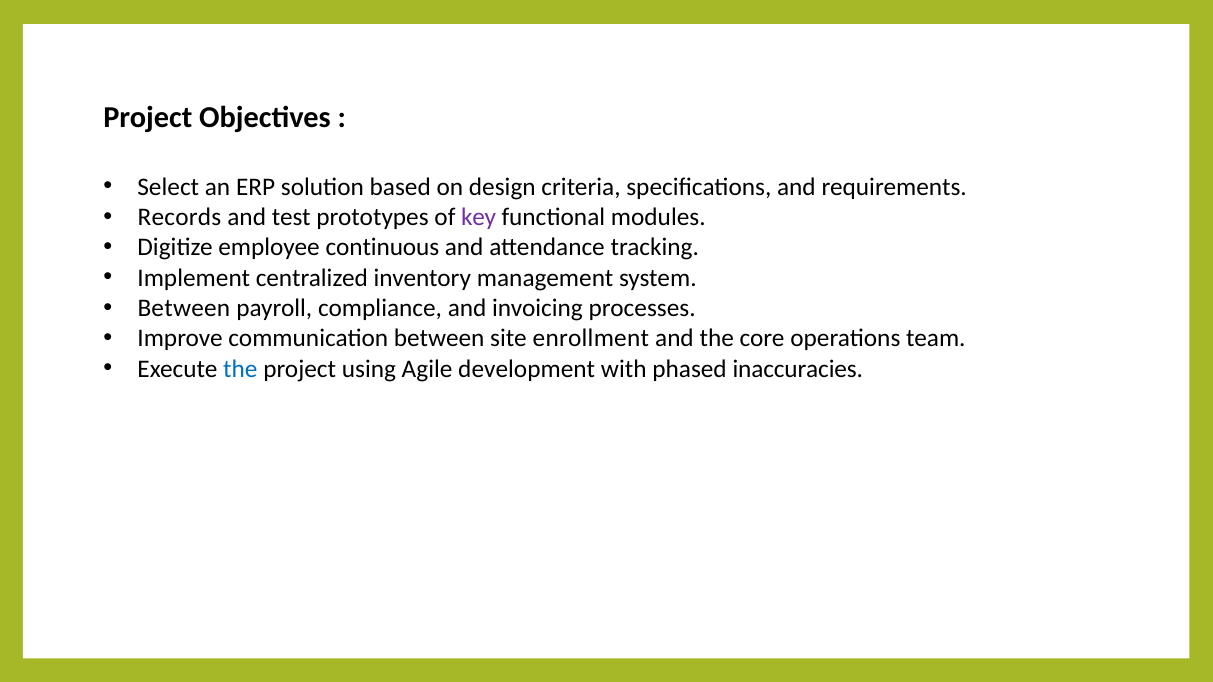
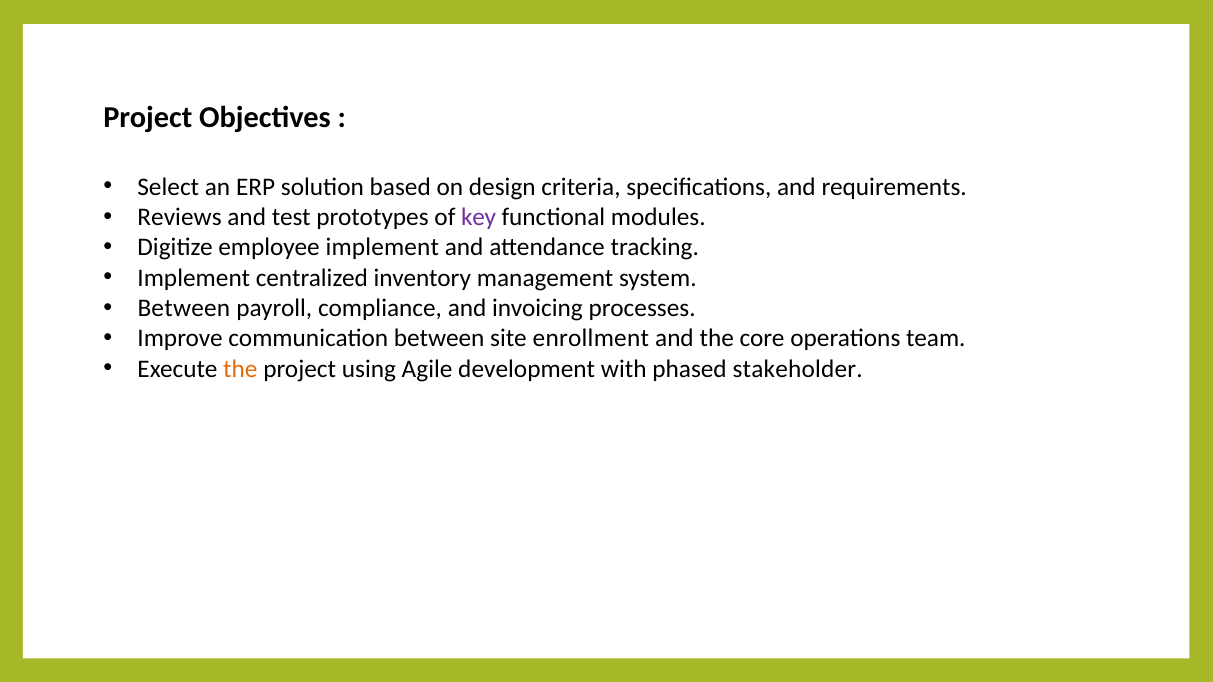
Records: Records -> Reviews (180, 217)
employee continuous: continuous -> implement (382, 248)
the colour: blue -> orange (240, 369)
inaccuracies: inaccuracies -> stakeholder (798, 369)
